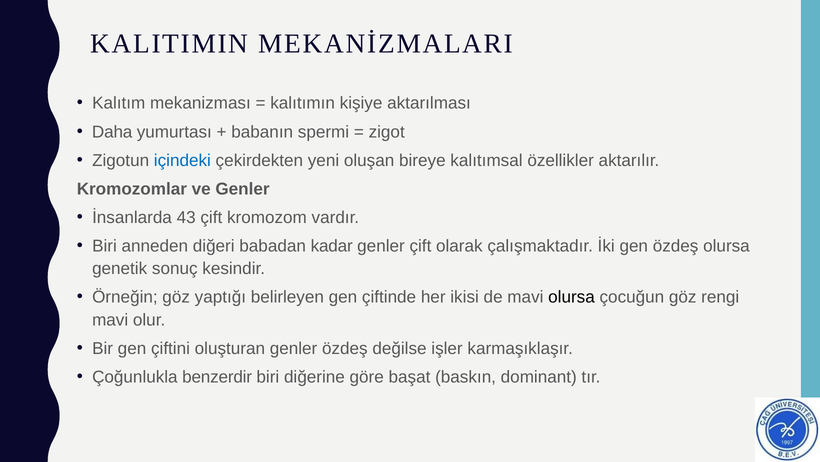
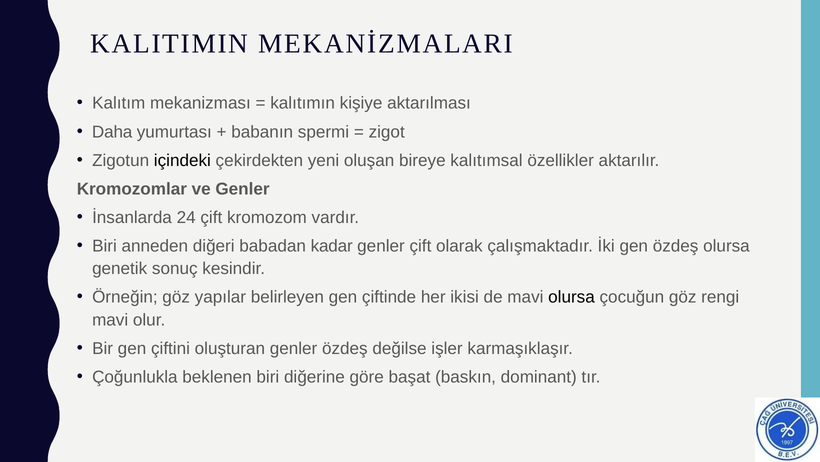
içindeki colour: blue -> black (182, 160)
43: 43 -> 24 (186, 217)
yaptığı: yaptığı -> yapılar (220, 297)
benzerdir: benzerdir -> beklenen (217, 376)
